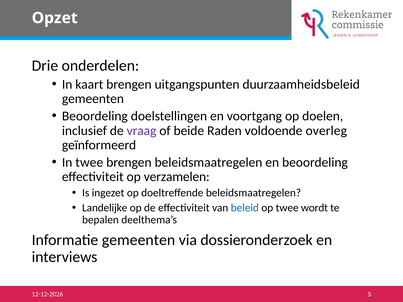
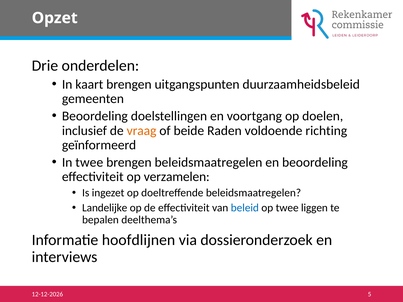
vraag colour: purple -> orange (142, 131)
overleg: overleg -> richting (326, 131)
wordt: wordt -> liggen (314, 208)
Informatie gemeenten: gemeenten -> hoofdlijnen (139, 240)
